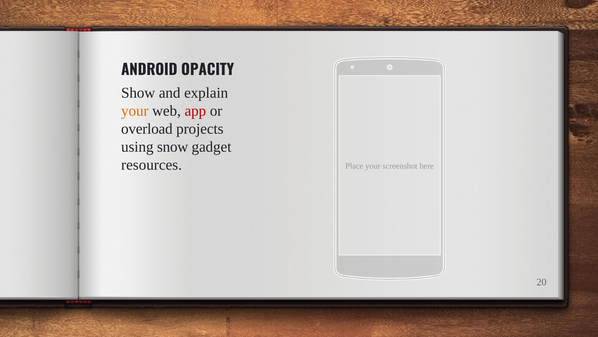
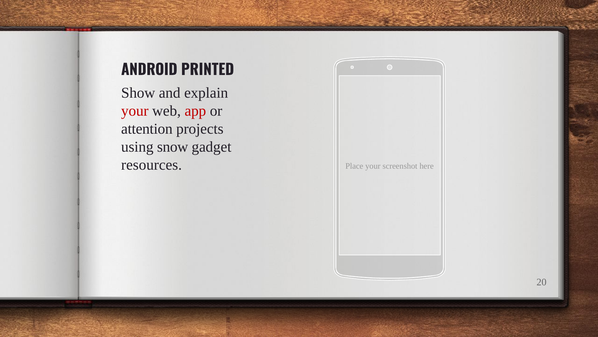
OPACITY: OPACITY -> PRINTED (208, 70)
your colour: orange -> red (135, 111)
overload: overload -> attention (147, 129)
